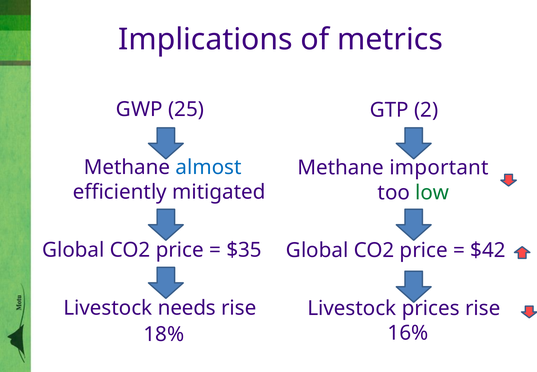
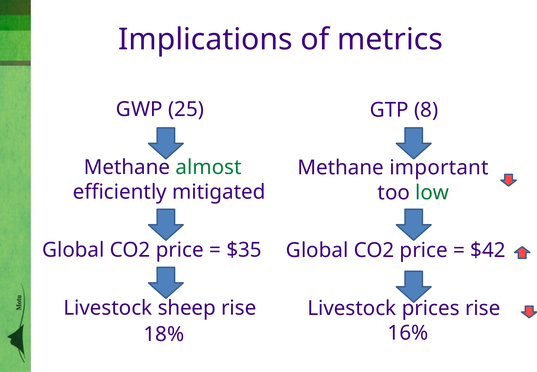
2: 2 -> 8 (426, 110)
almost colour: blue -> green (209, 167)
needs: needs -> sheep (187, 308)
